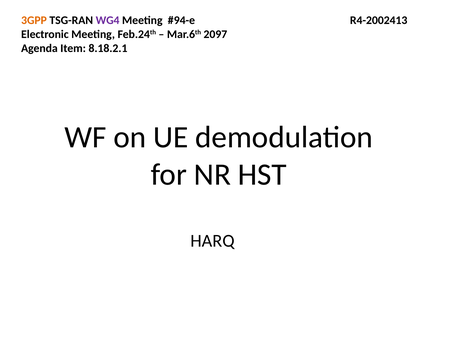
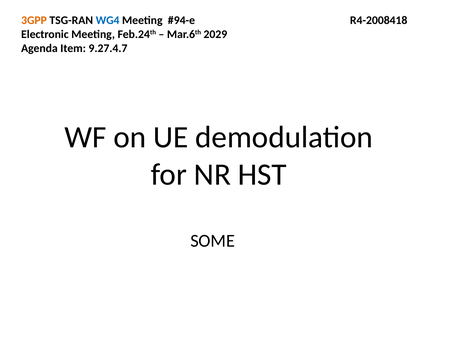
WG4 colour: purple -> blue (108, 20)
R4-2002413: R4-2002413 -> R4-2008418 (379, 20)
2097: 2097 -> 2029 (215, 34)
8.18.2.1: 8.18.2.1 -> 9.27.4.7 (108, 48)
HARQ: HARQ -> SOME (213, 241)
